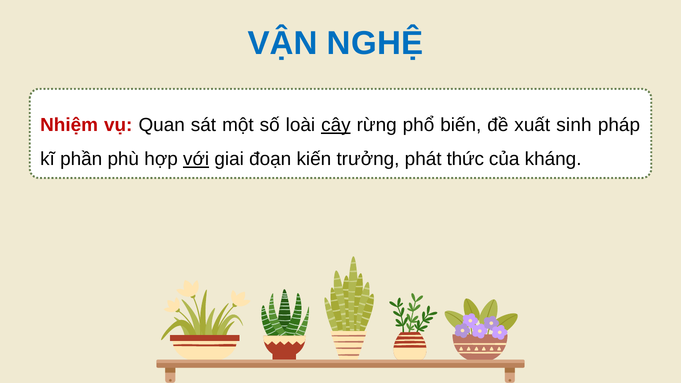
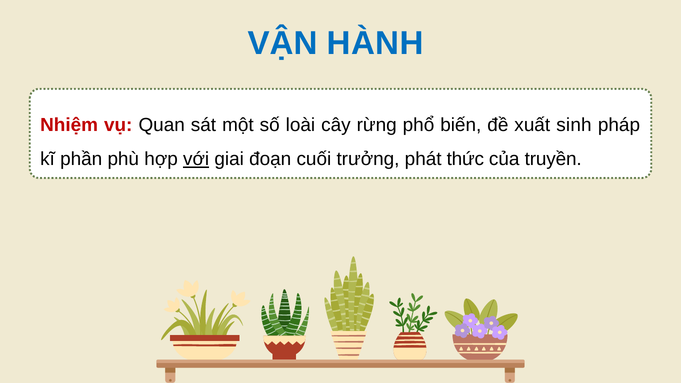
NGHỆ: NGHỆ -> HÀNH (375, 43)
cây underline: present -> none (336, 125)
kiến: kiến -> cuối (314, 159)
kháng: kháng -> truyền (553, 159)
